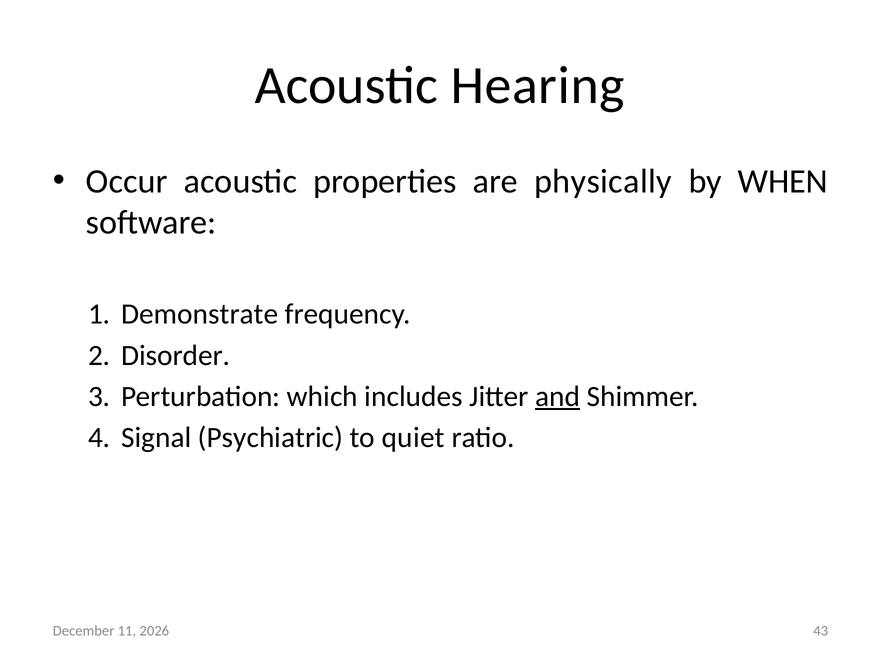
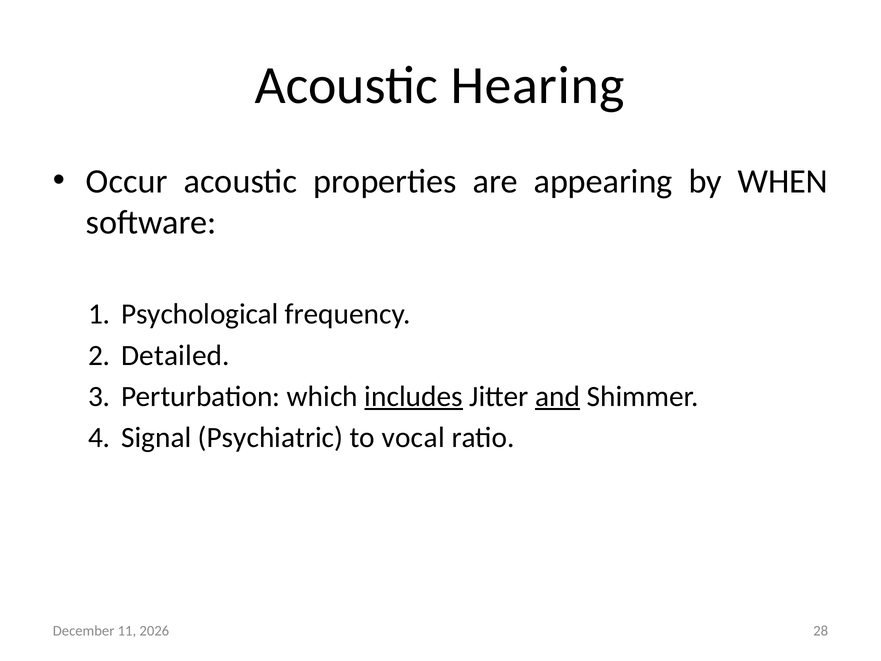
physically: physically -> appearing (603, 181)
Demonstrate: Demonstrate -> Psychological (200, 314)
Disorder: Disorder -> Detailed (175, 355)
includes underline: none -> present (414, 396)
quiet: quiet -> vocal (413, 437)
43: 43 -> 28 (821, 631)
